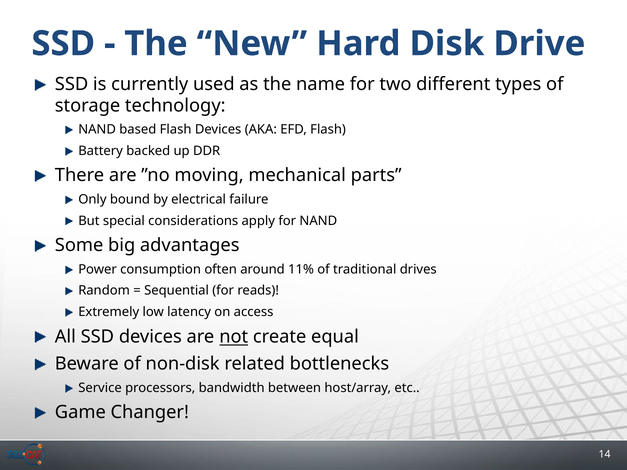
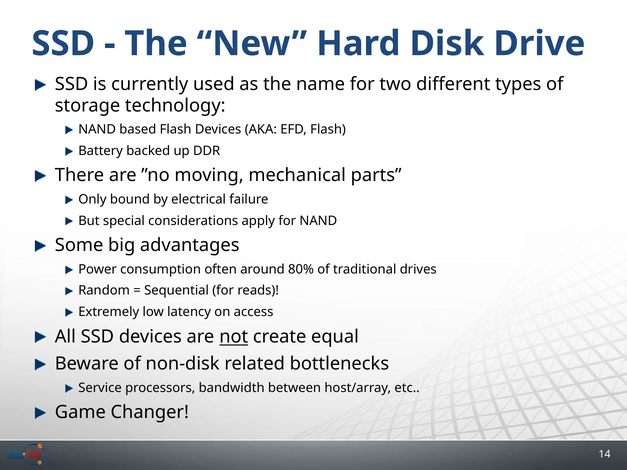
11%: 11% -> 80% (301, 269)
